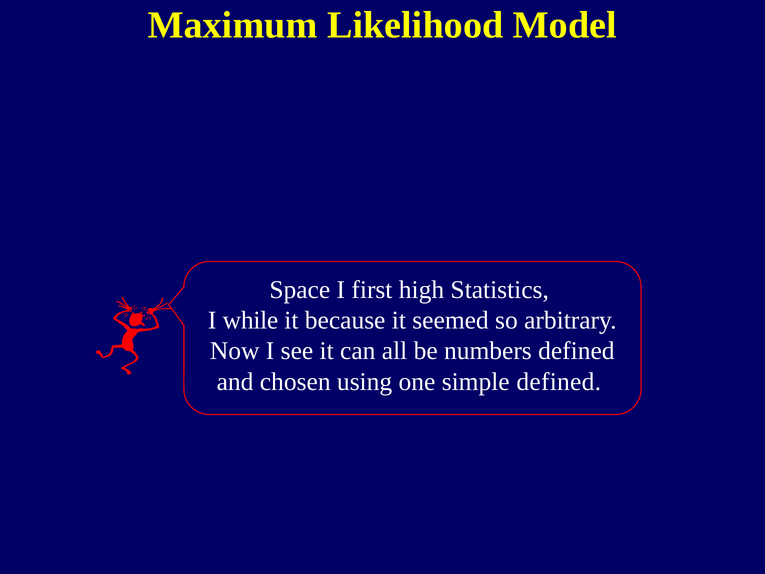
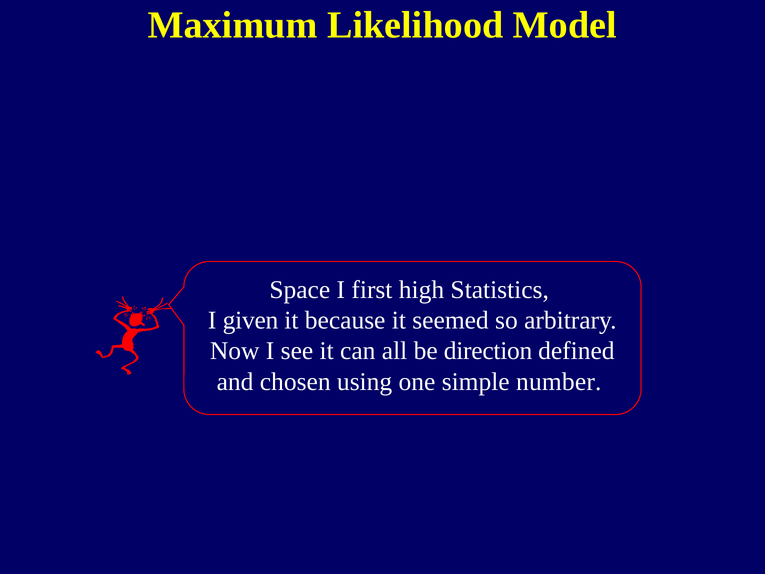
while: while -> given (251, 320)
numbers: numbers -> direction (488, 351)
simple defined: defined -> number (559, 381)
